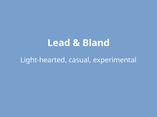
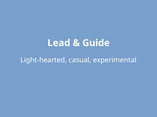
Bland: Bland -> Guide (96, 43)
